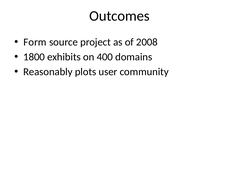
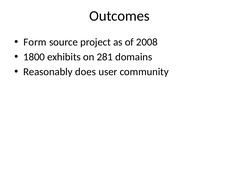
400: 400 -> 281 (105, 57)
plots: plots -> does (86, 72)
